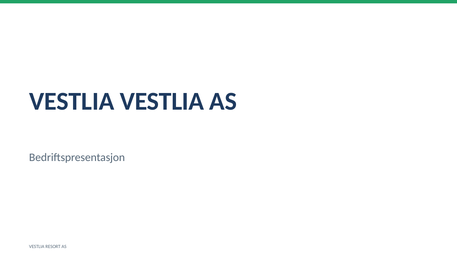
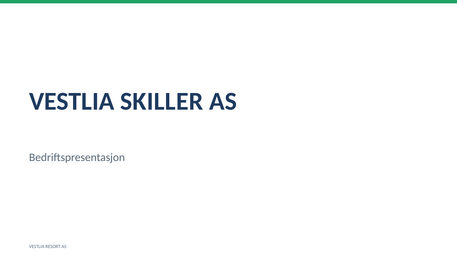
VESTLIA VESTLIA: VESTLIA -> SKILLER (162, 101)
